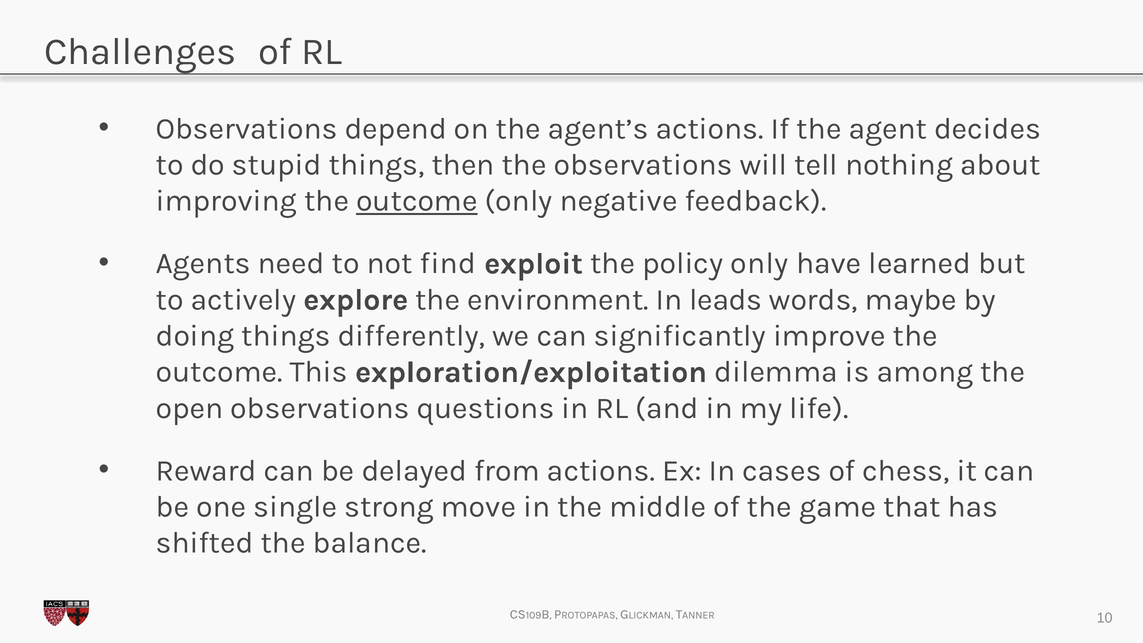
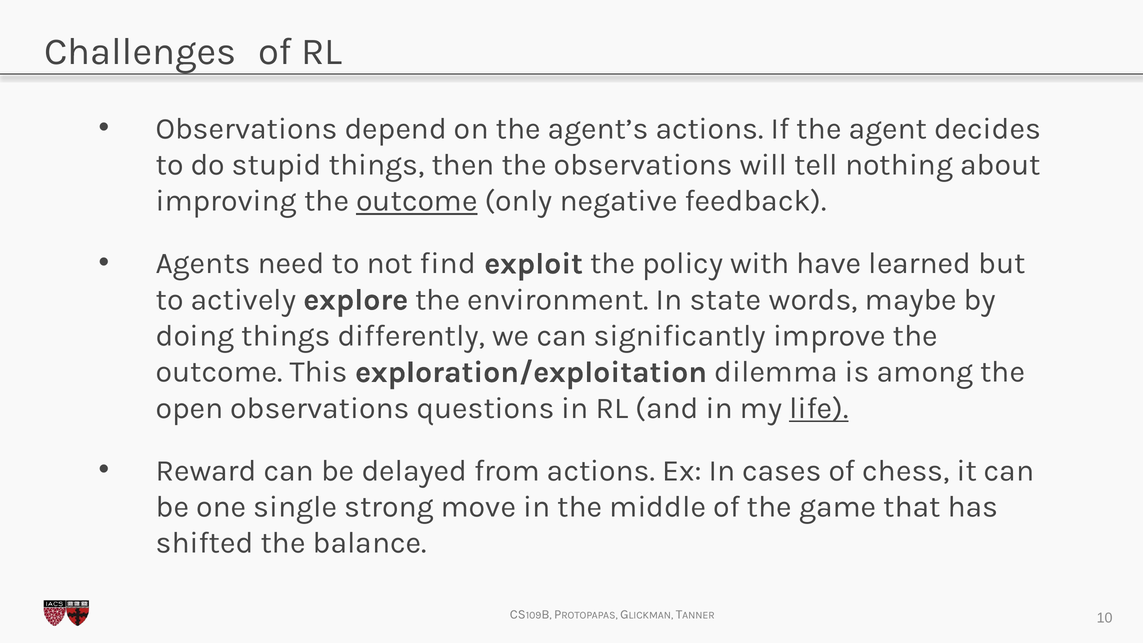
policy only: only -> with (760, 263)
leads: leads -> state (725, 300)
life underline: none -> present (819, 408)
